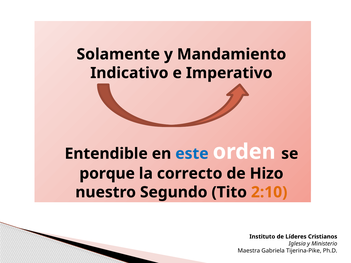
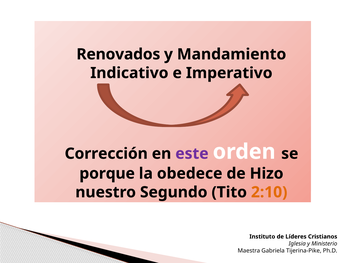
Solamente: Solamente -> Renovados (118, 54)
Entendible: Entendible -> Corrección (106, 154)
este colour: blue -> purple (192, 154)
correcto: correcto -> obedece (190, 174)
